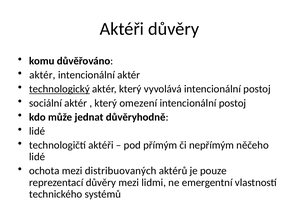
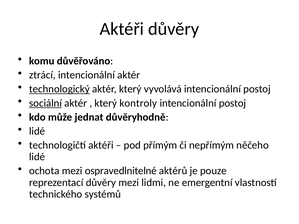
aktér: aktér -> ztrácí (42, 75)
sociální underline: none -> present (46, 103)
omezení: omezení -> kontroly (138, 103)
distribuovaných: distribuovaných -> ospravedlnitelné (121, 171)
